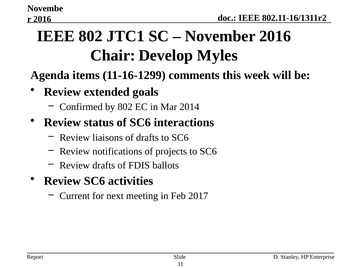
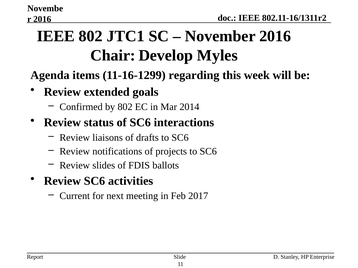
comments: comments -> regarding (194, 75)
Review drafts: drafts -> slides (104, 166)
